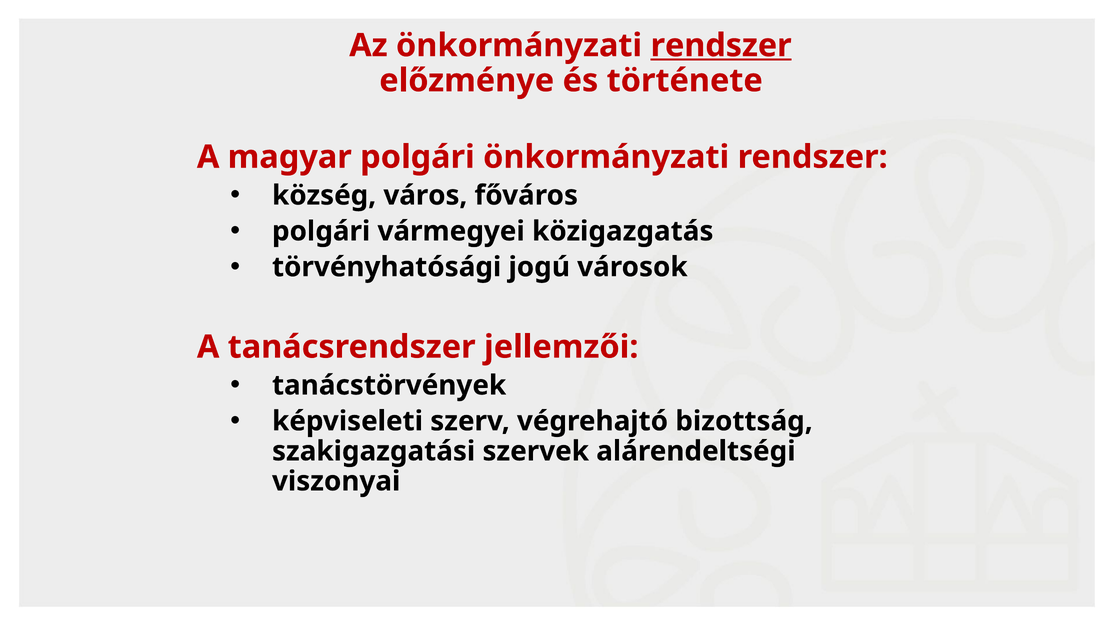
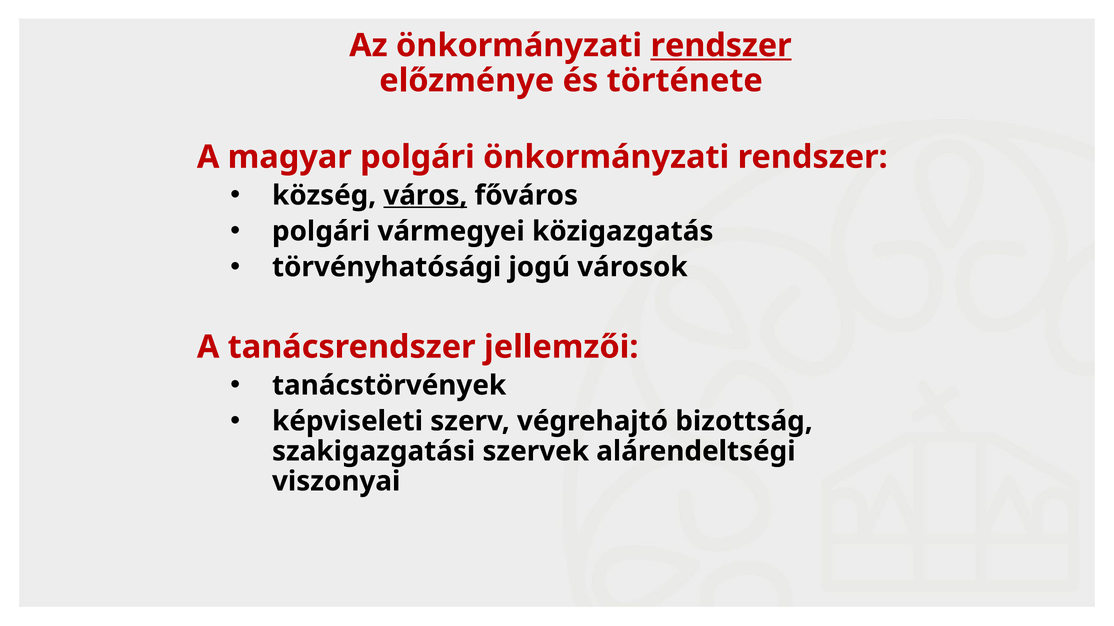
város underline: none -> present (425, 196)
